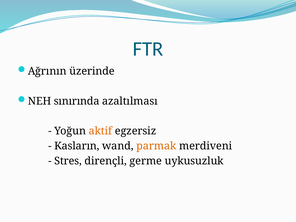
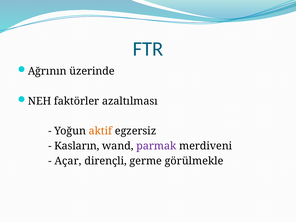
sınırında: sınırında -> faktörler (77, 101)
parmak colour: orange -> purple (156, 146)
Stres: Stres -> Açar (68, 161)
uykusuzluk: uykusuzluk -> görülmekle (194, 161)
